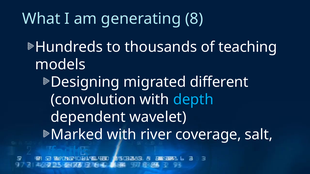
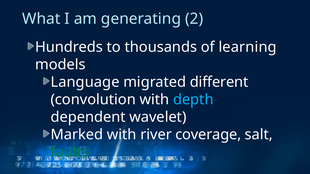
8: 8 -> 2 (194, 19)
teaching: teaching -> learning (248, 47)
Designing: Designing -> Language (85, 82)
faults colour: blue -> green (70, 152)
